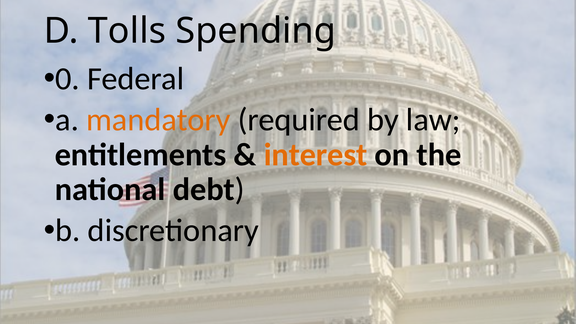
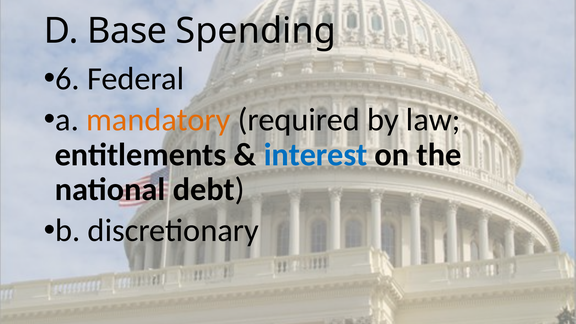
Tolls: Tolls -> Base (127, 31)
0: 0 -> 6 (67, 79)
interest colour: orange -> blue (316, 155)
